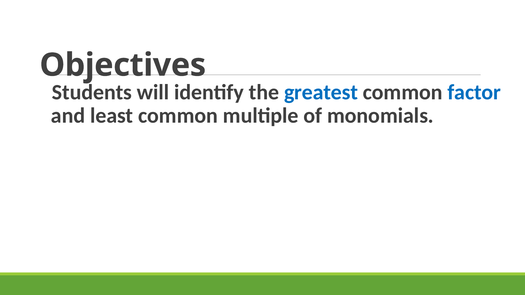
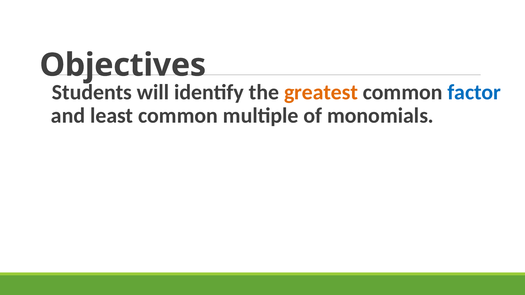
greatest colour: blue -> orange (321, 92)
